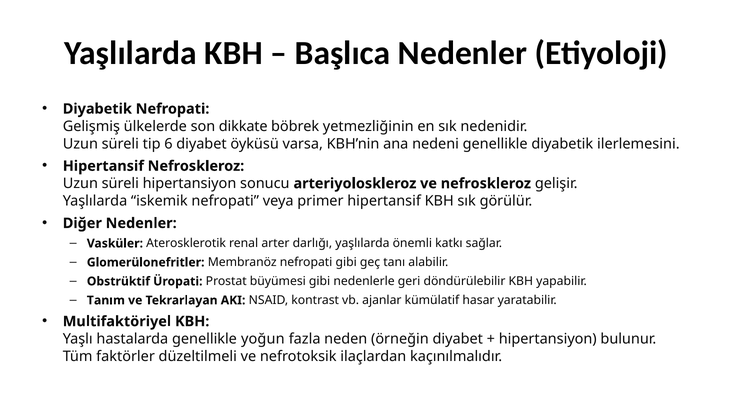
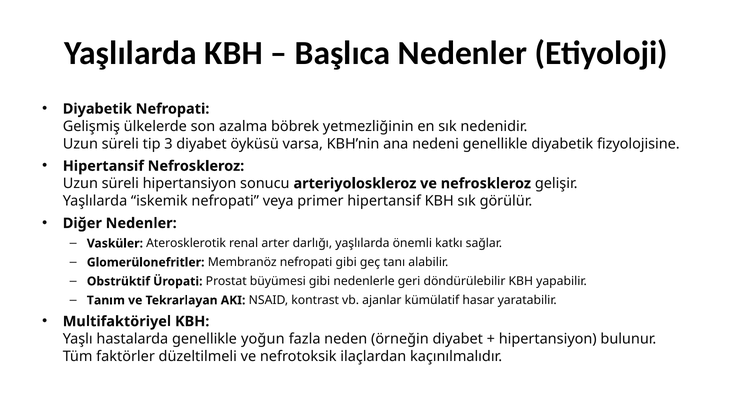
dikkate: dikkate -> azalma (243, 126)
6: 6 -> 3 (168, 143)
ilerlemesini: ilerlemesini -> fizyolojisine (638, 143)
